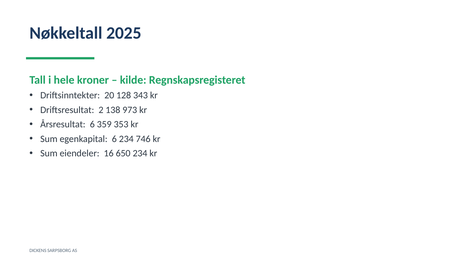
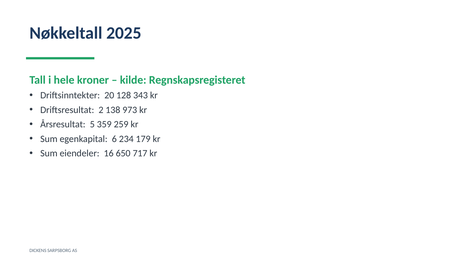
Årsresultat 6: 6 -> 5 (92, 124)
353: 353 -> 259 (121, 124)
746: 746 -> 179 (143, 139)
650 234: 234 -> 717 (140, 153)
